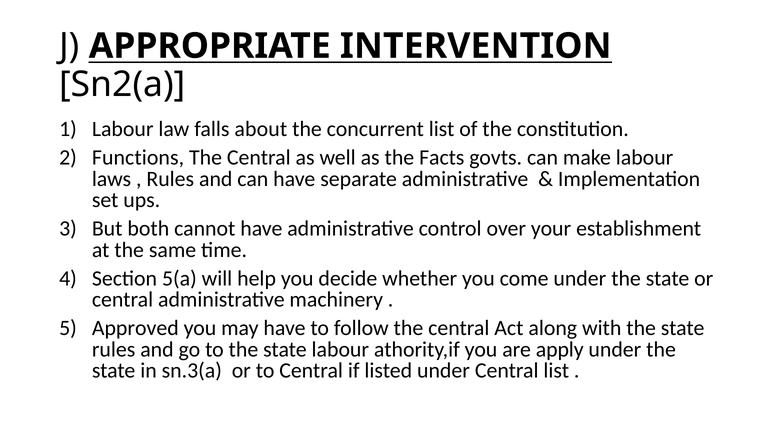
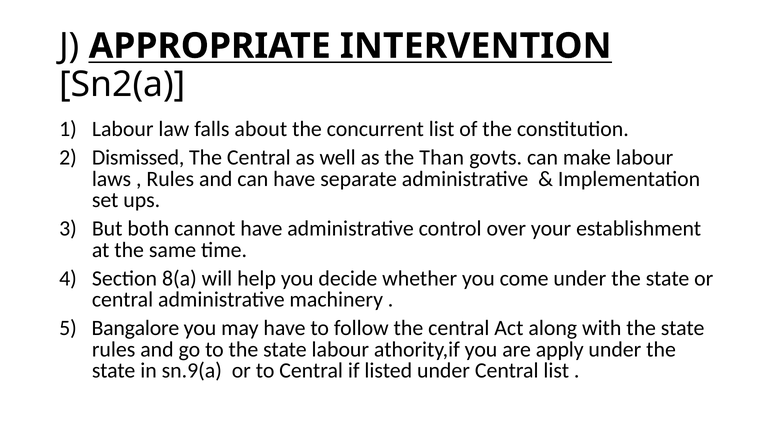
Functions: Functions -> Dismissed (138, 157)
Facts: Facts -> Than (442, 157)
5(a: 5(a -> 8(a (179, 278)
Approved: Approved -> Bangalore (135, 328)
sn.3(a: sn.3(a -> sn.9(a (192, 370)
